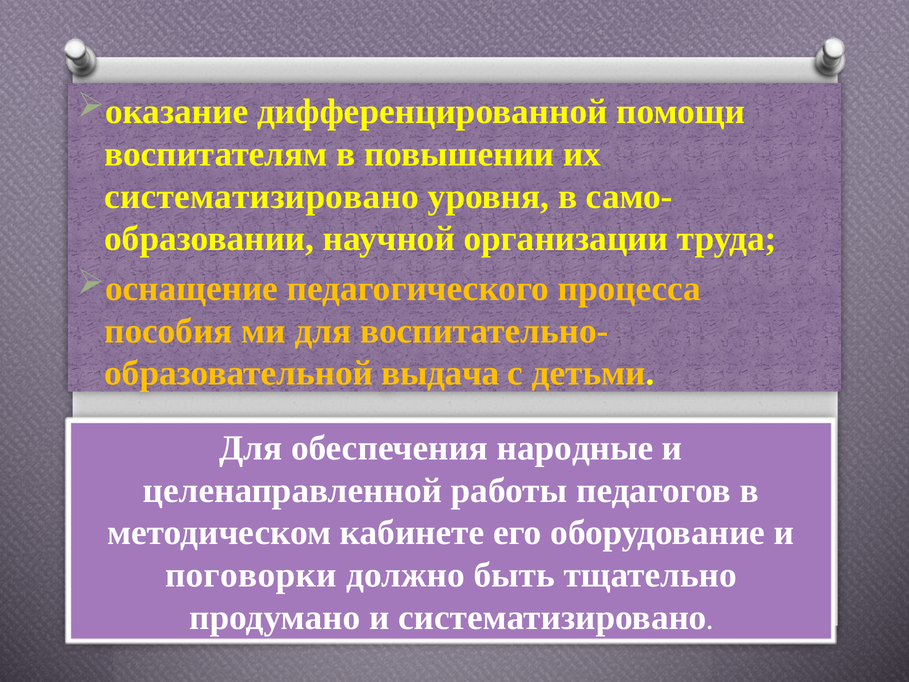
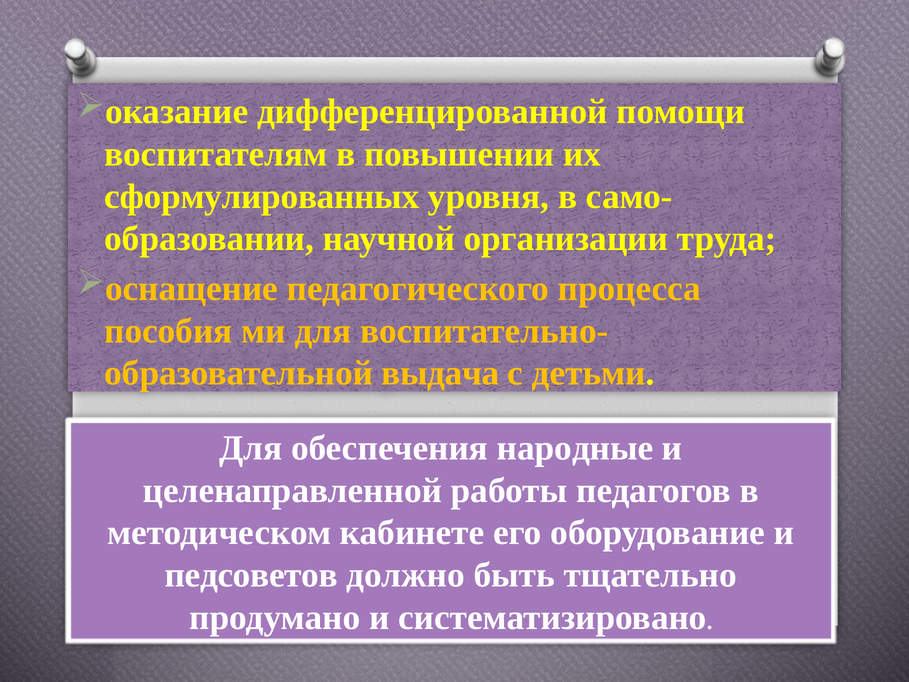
систематизировано: систематизировано -> сформулированных (262, 196)
поговорки: поговорки -> педсоветов (251, 575)
